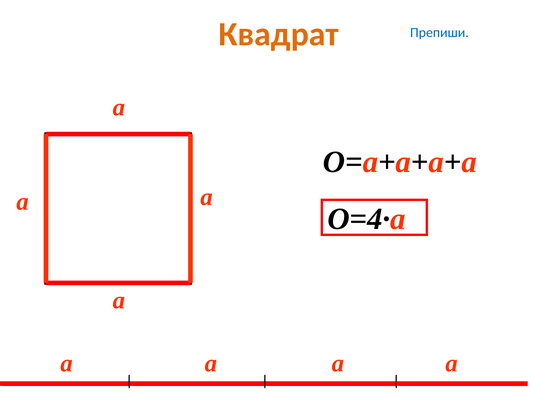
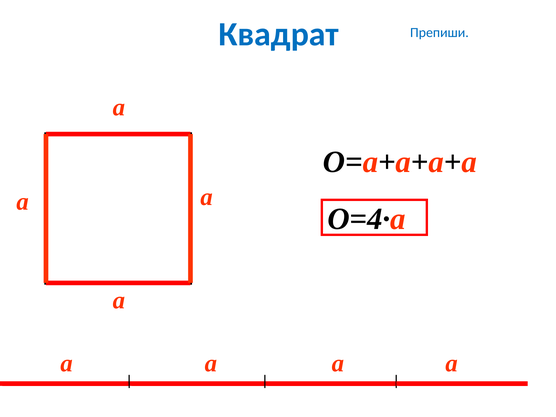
Квадрат colour: orange -> blue (279, 34)
